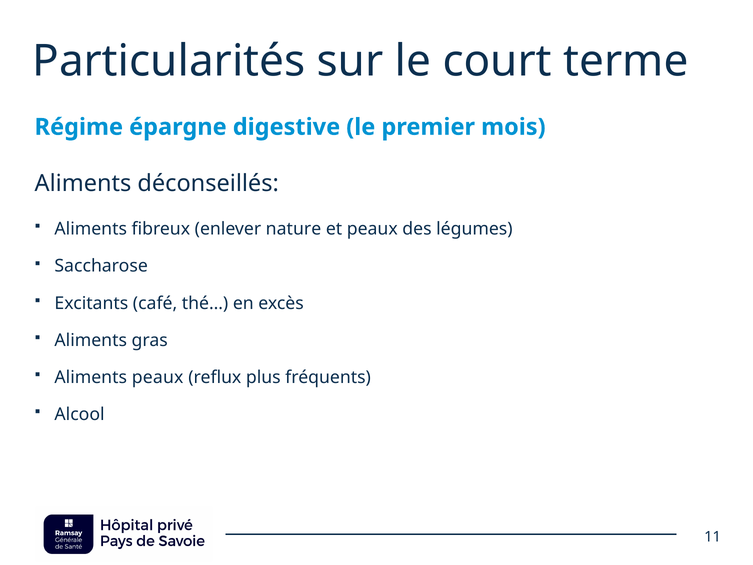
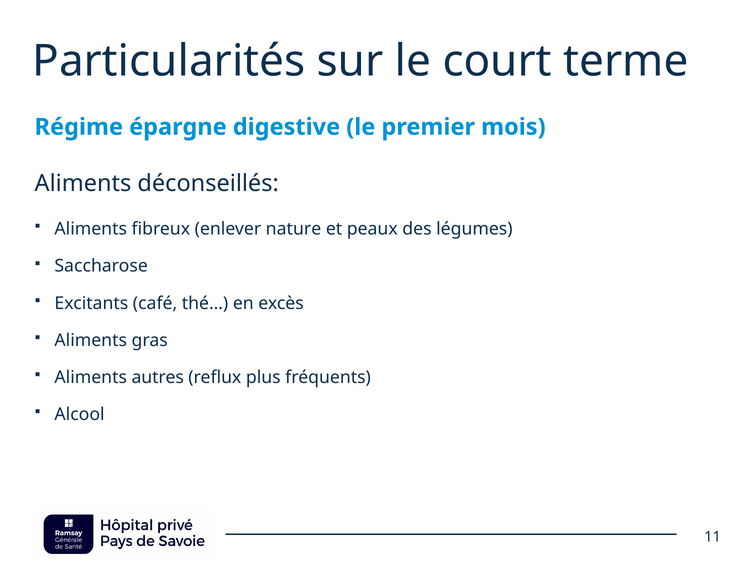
Aliments peaux: peaux -> autres (158, 377)
